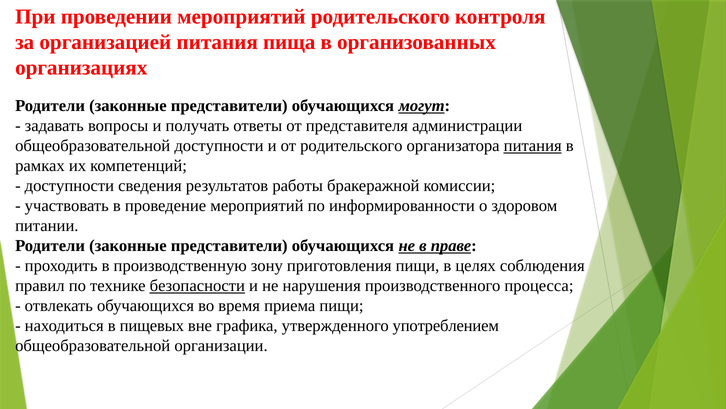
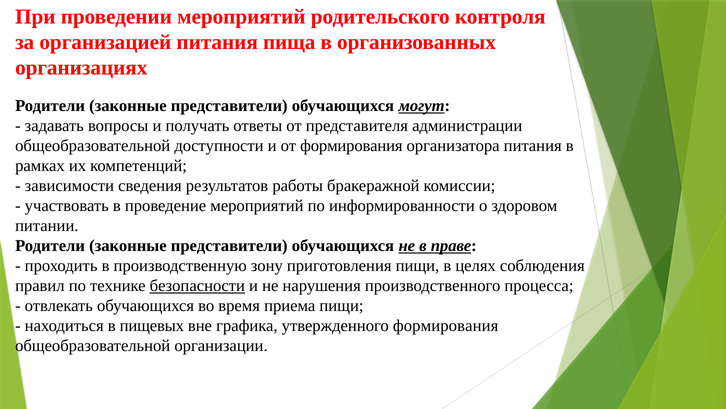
от родительского: родительского -> формирования (351, 145)
питания underline: present -> none (533, 145)
доступности: доступности -> зависимости (69, 185)
утвержденного употреблением: употреблением -> формирования (446, 325)
